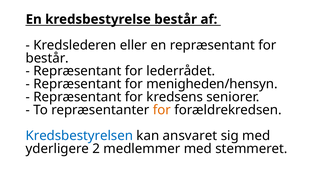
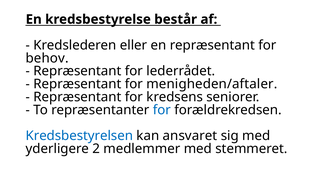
består: består -> behov (47, 58)
menigheden/hensyn: menigheden/hensyn -> menigheden/aftaler (212, 84)
for colour: orange -> blue (162, 110)
